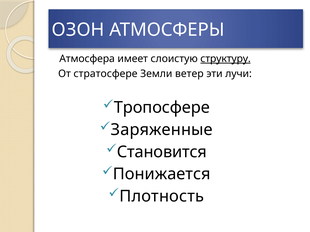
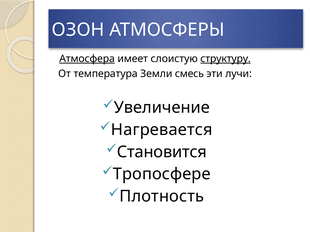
Атмосфера underline: none -> present (87, 59)
стратосфере: стратосфере -> температура (106, 74)
ветер: ветер -> смесь (189, 74)
Тропосфере: Тропосфере -> Увеличение (162, 108)
Заряженные: Заряженные -> Нагревается (162, 130)
Понижается: Понижается -> Тропосфере (162, 174)
